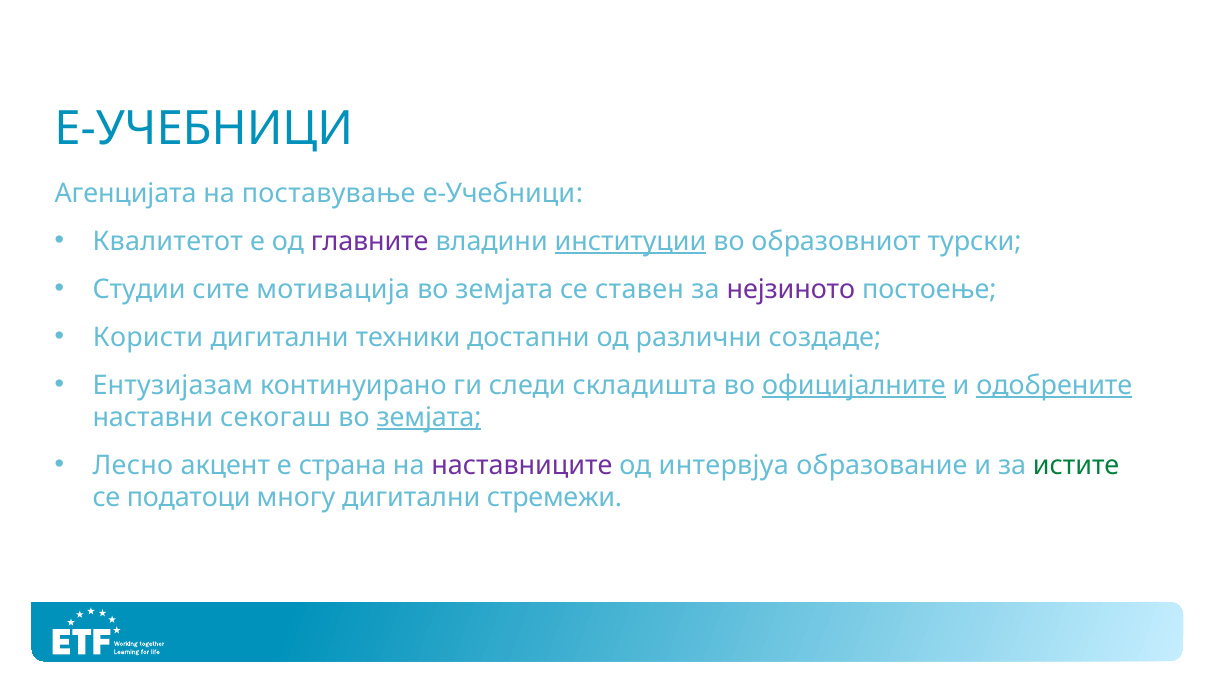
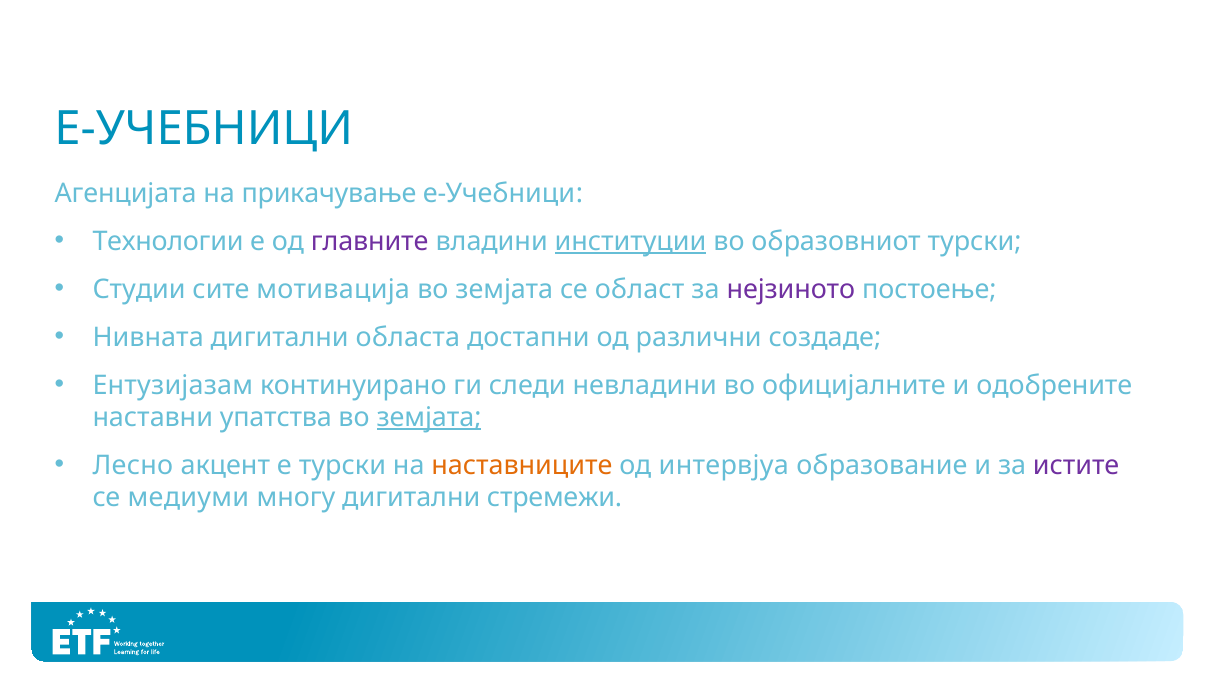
поставување: поставување -> прикачување (329, 193)
Квалитетот: Квалитетот -> Технологии (168, 241)
ставен: ставен -> област (640, 289)
Користи: Користи -> Нивната (148, 337)
техники: техники -> областа (408, 337)
складишта: складишта -> невладини (645, 385)
официјалните underline: present -> none (854, 385)
одобрените underline: present -> none (1054, 385)
секогаш: секогаш -> упатства (276, 417)
е страна: страна -> турски (342, 465)
наставниците colour: purple -> orange (522, 465)
истите colour: green -> purple (1076, 465)
податоци: податоци -> медиуми (188, 498)
